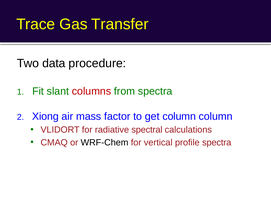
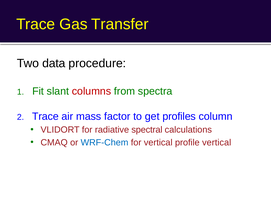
Xiong: Xiong -> Trace (45, 117)
get column: column -> profiles (179, 117)
WRF-Chem colour: black -> blue (104, 143)
profile spectra: spectra -> vertical (217, 143)
